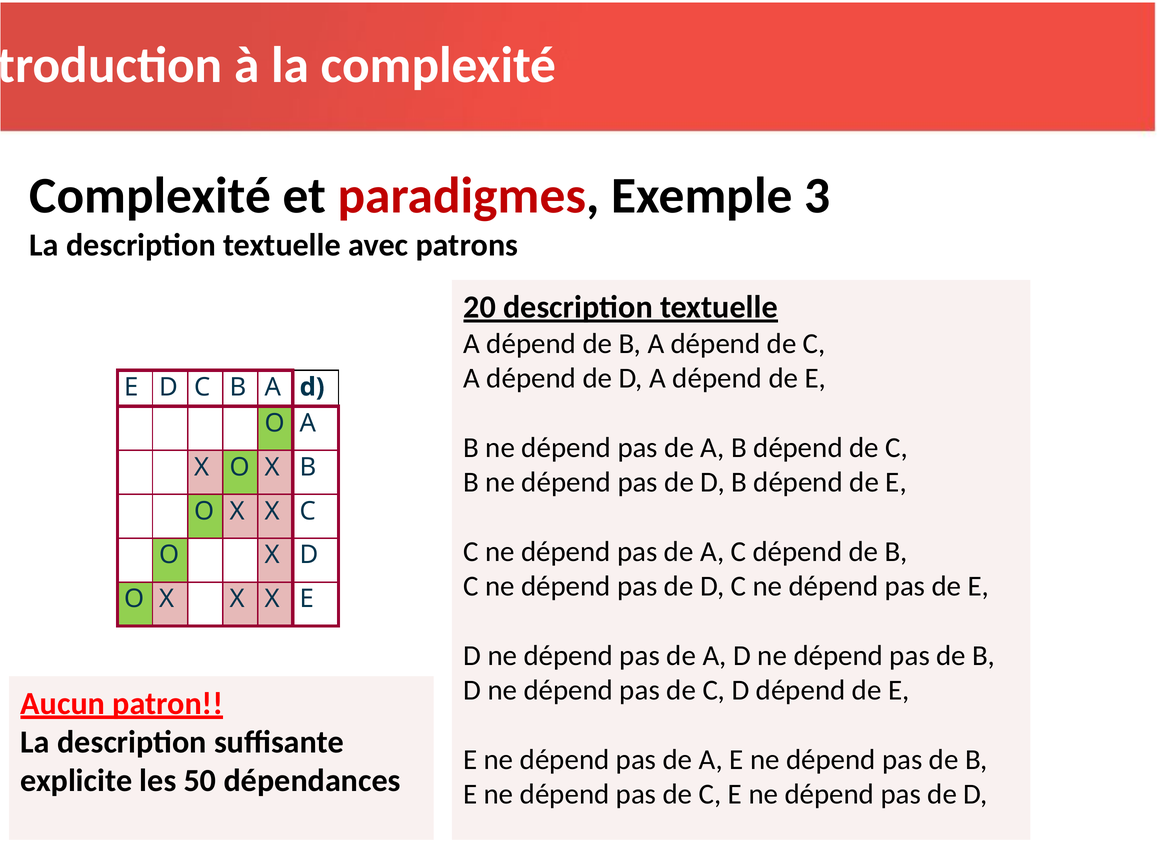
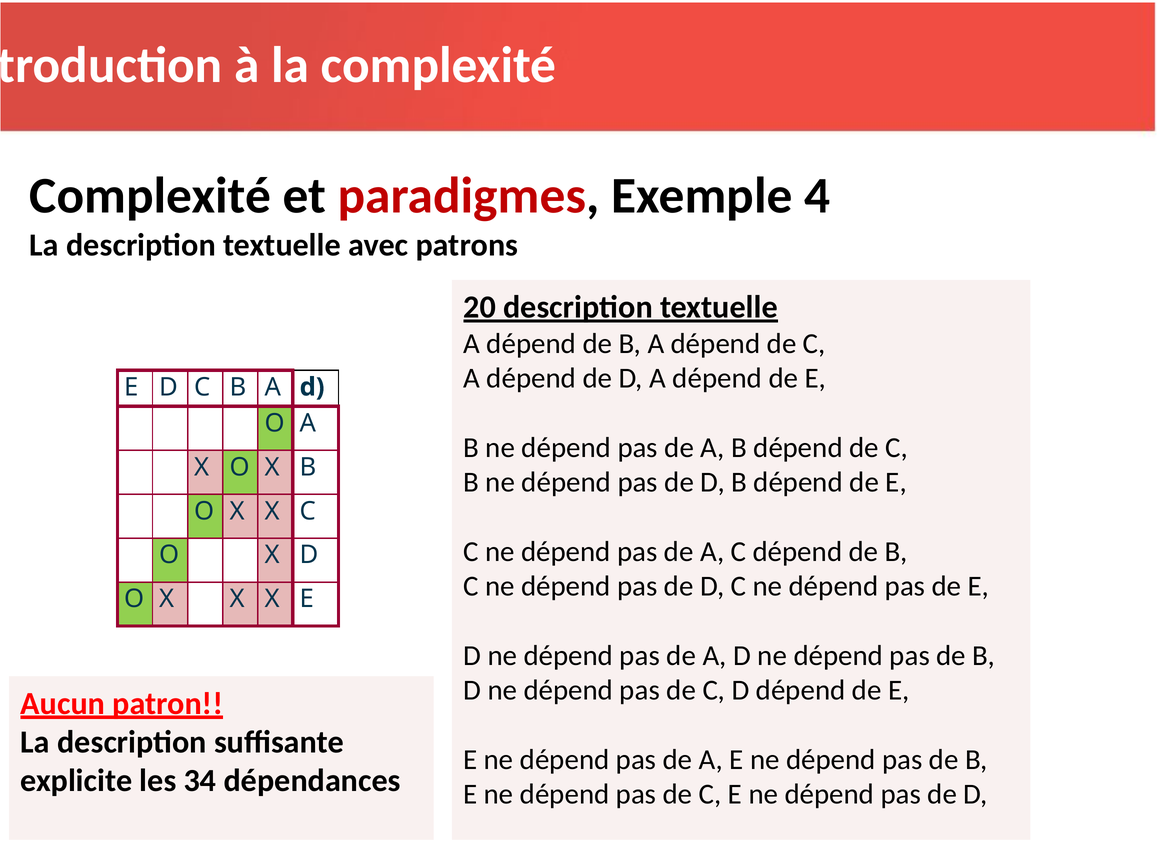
3: 3 -> 4 (817, 196)
50: 50 -> 34 (200, 781)
